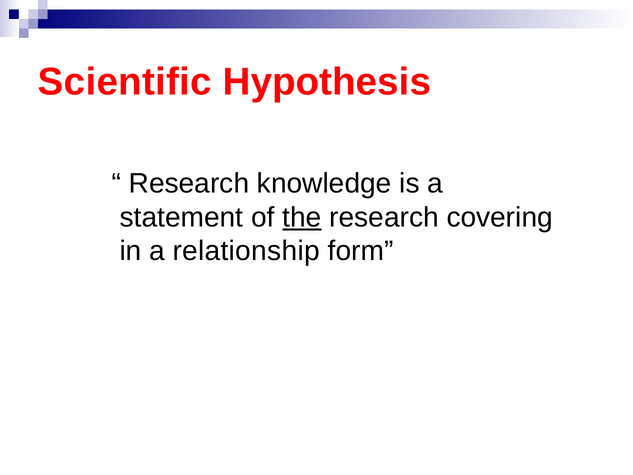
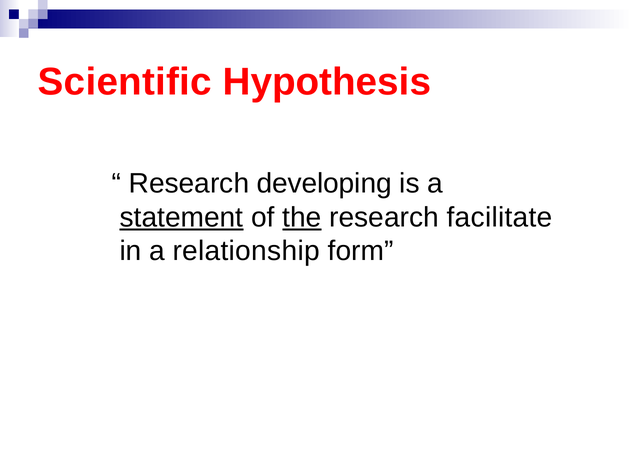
knowledge: knowledge -> developing (324, 183)
statement underline: none -> present (182, 217)
covering: covering -> facilitate (500, 217)
